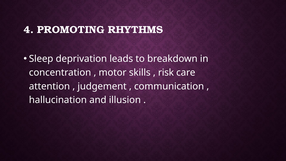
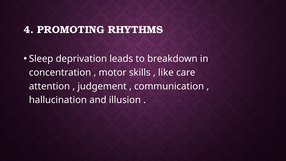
risk: risk -> like (166, 72)
